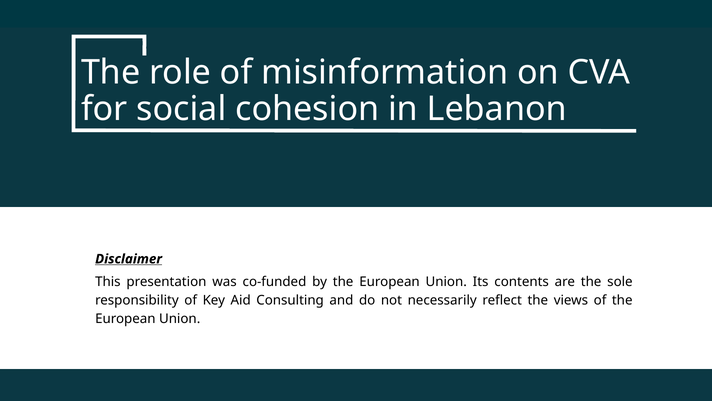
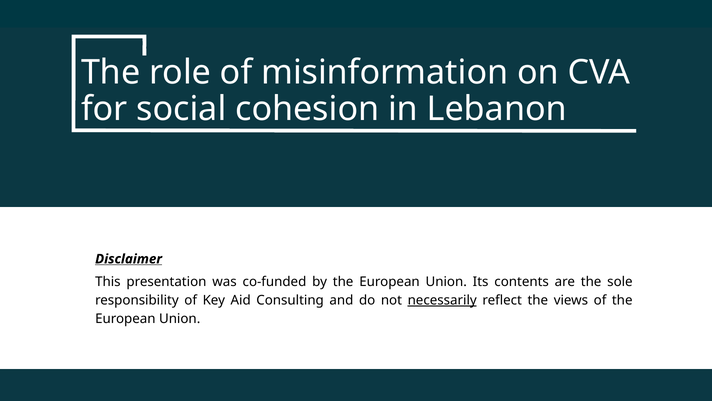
necessarily underline: none -> present (442, 300)
